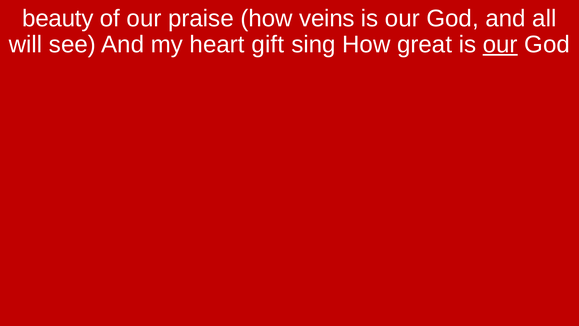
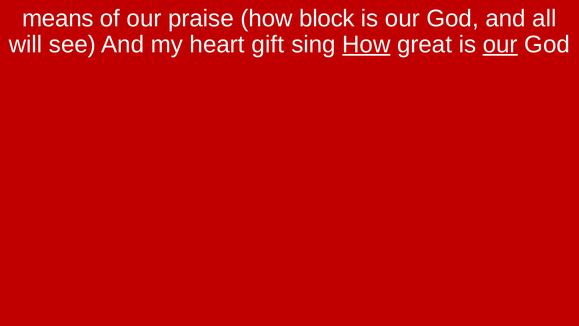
beauty: beauty -> means (58, 18)
veins: veins -> block (327, 18)
How underline: none -> present (366, 44)
